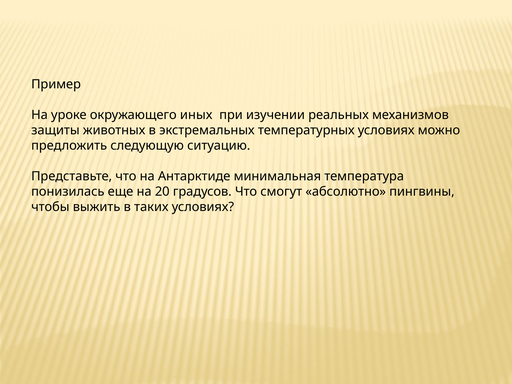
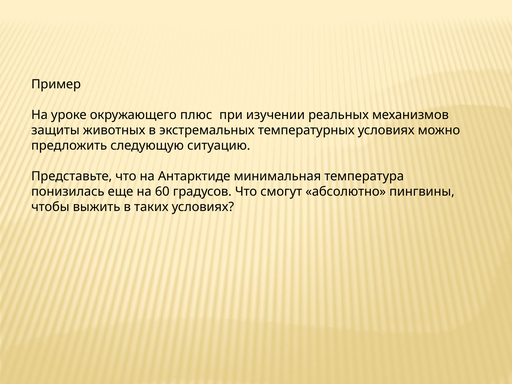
иных: иных -> плюс (196, 115)
20: 20 -> 60 (162, 192)
